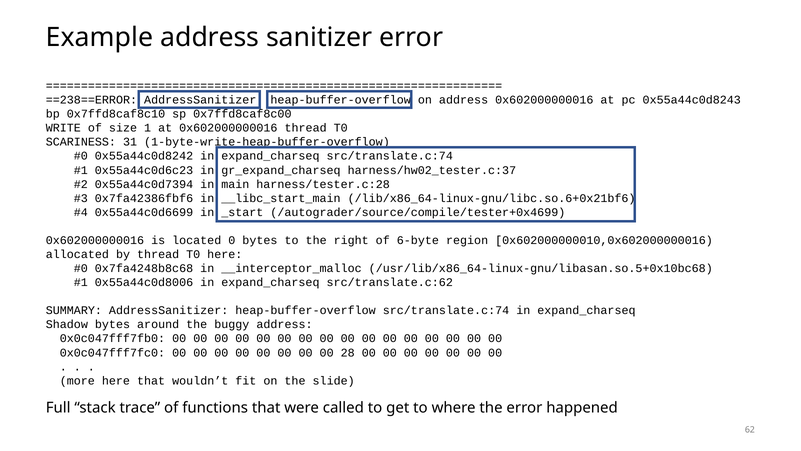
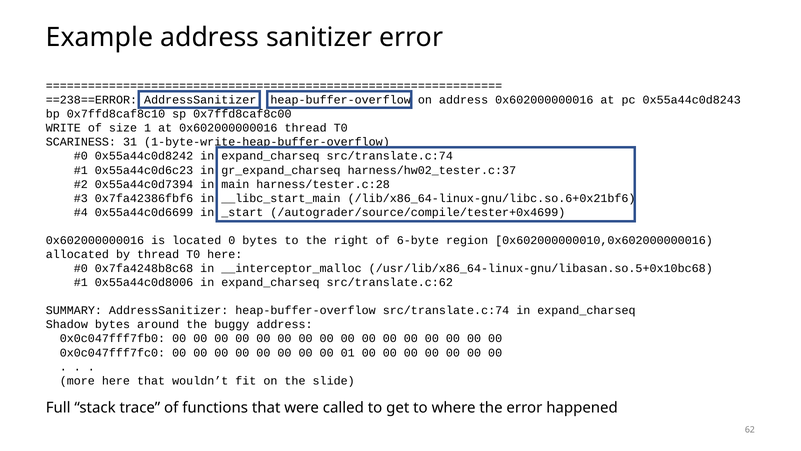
28: 28 -> 01 (348, 352)
